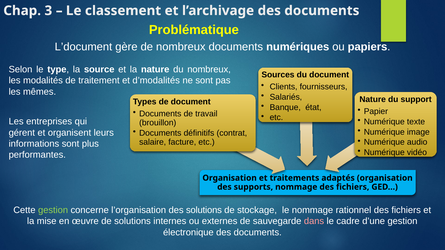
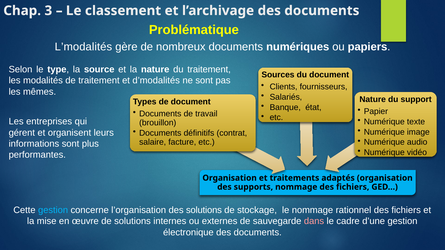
L’document: L’document -> L’modalités (83, 47)
du nombreux: nombreux -> traitement (209, 69)
gestion colour: light green -> light blue (53, 210)
